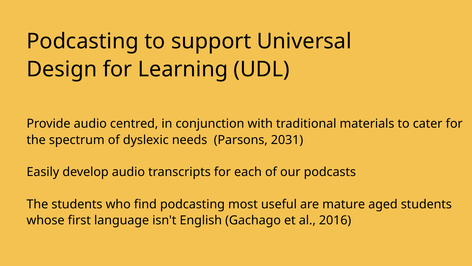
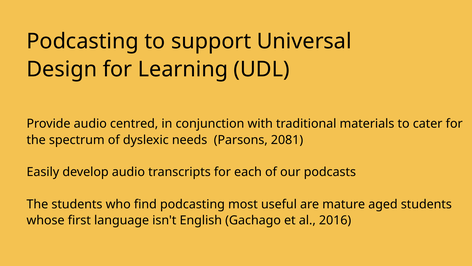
2031: 2031 -> 2081 (287, 140)
